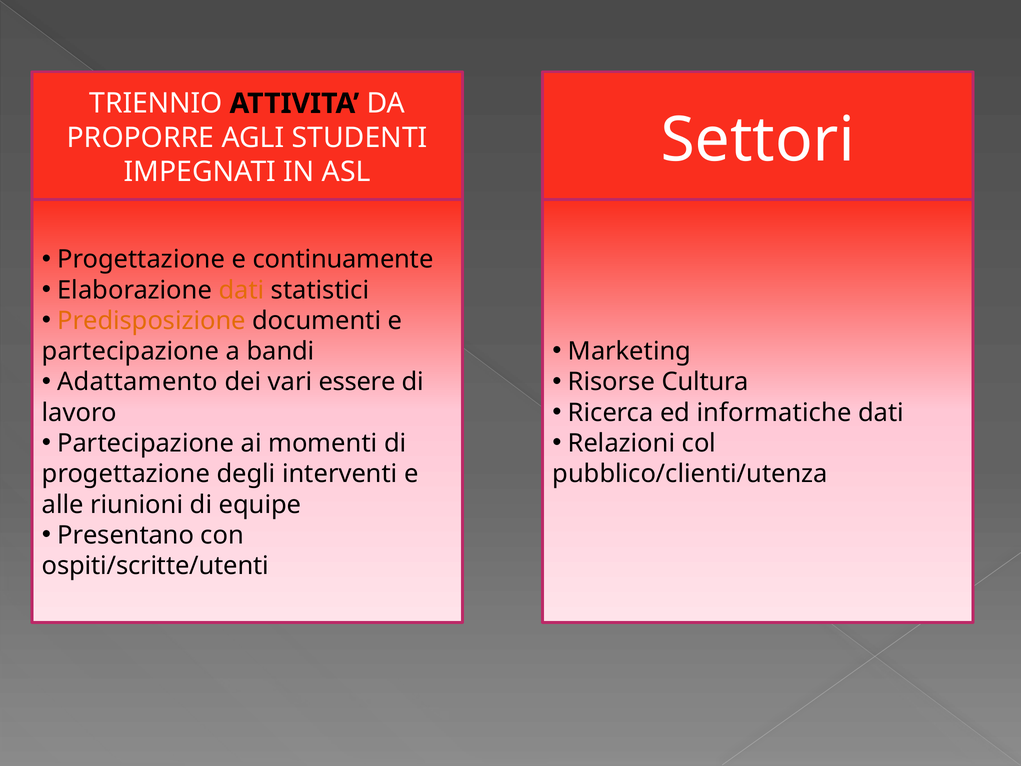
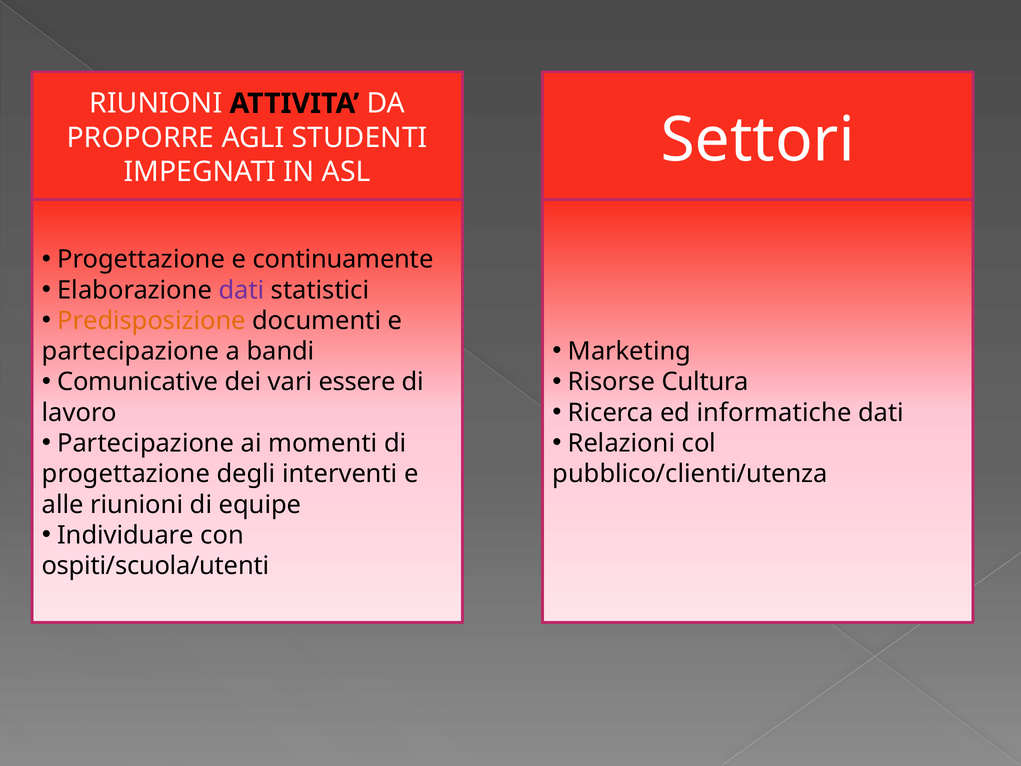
TRIENNIO: TRIENNIO -> RIUNIONI (156, 104)
dati colour: orange -> purple (241, 290)
Adattamento: Adattamento -> Comunicative (138, 382)
Presentano: Presentano -> Individuare (126, 535)
ospiti/scritte/utenti: ospiti/scritte/utenti -> ospiti/scuola/utenti (155, 566)
